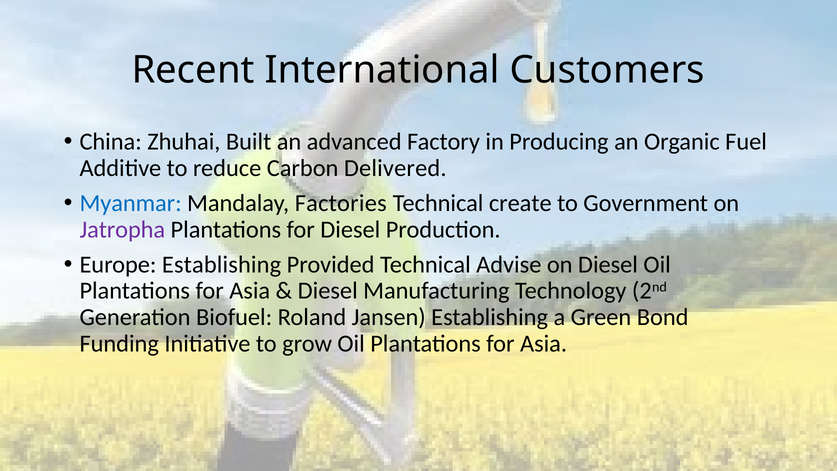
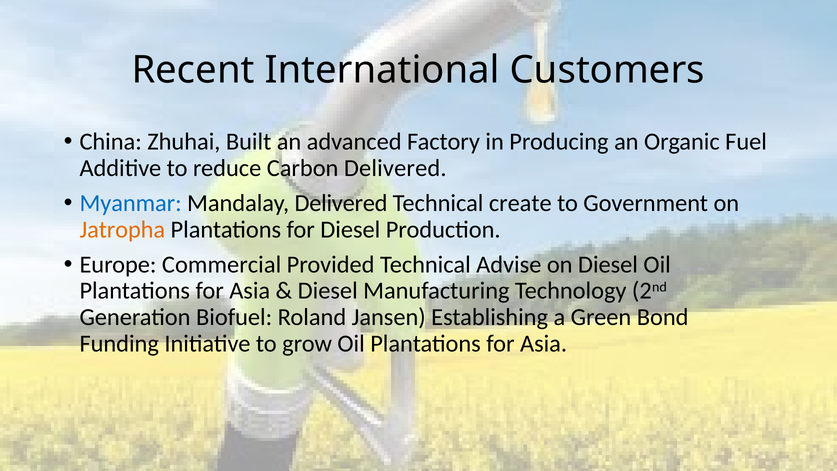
Mandalay Factories: Factories -> Delivered (341, 203)
Jatropha colour: purple -> orange (122, 229)
Europe Establishing: Establishing -> Commercial (222, 264)
